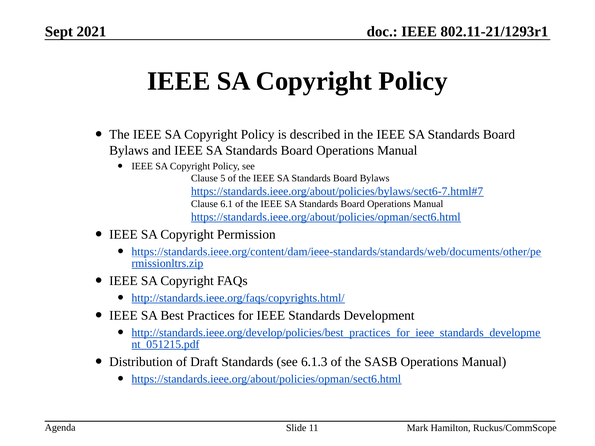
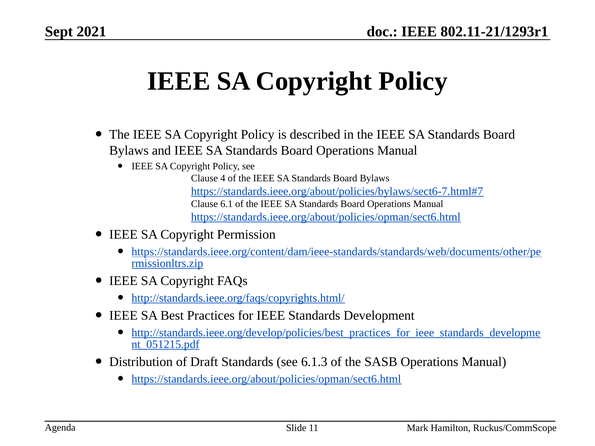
5: 5 -> 4 (223, 178)
